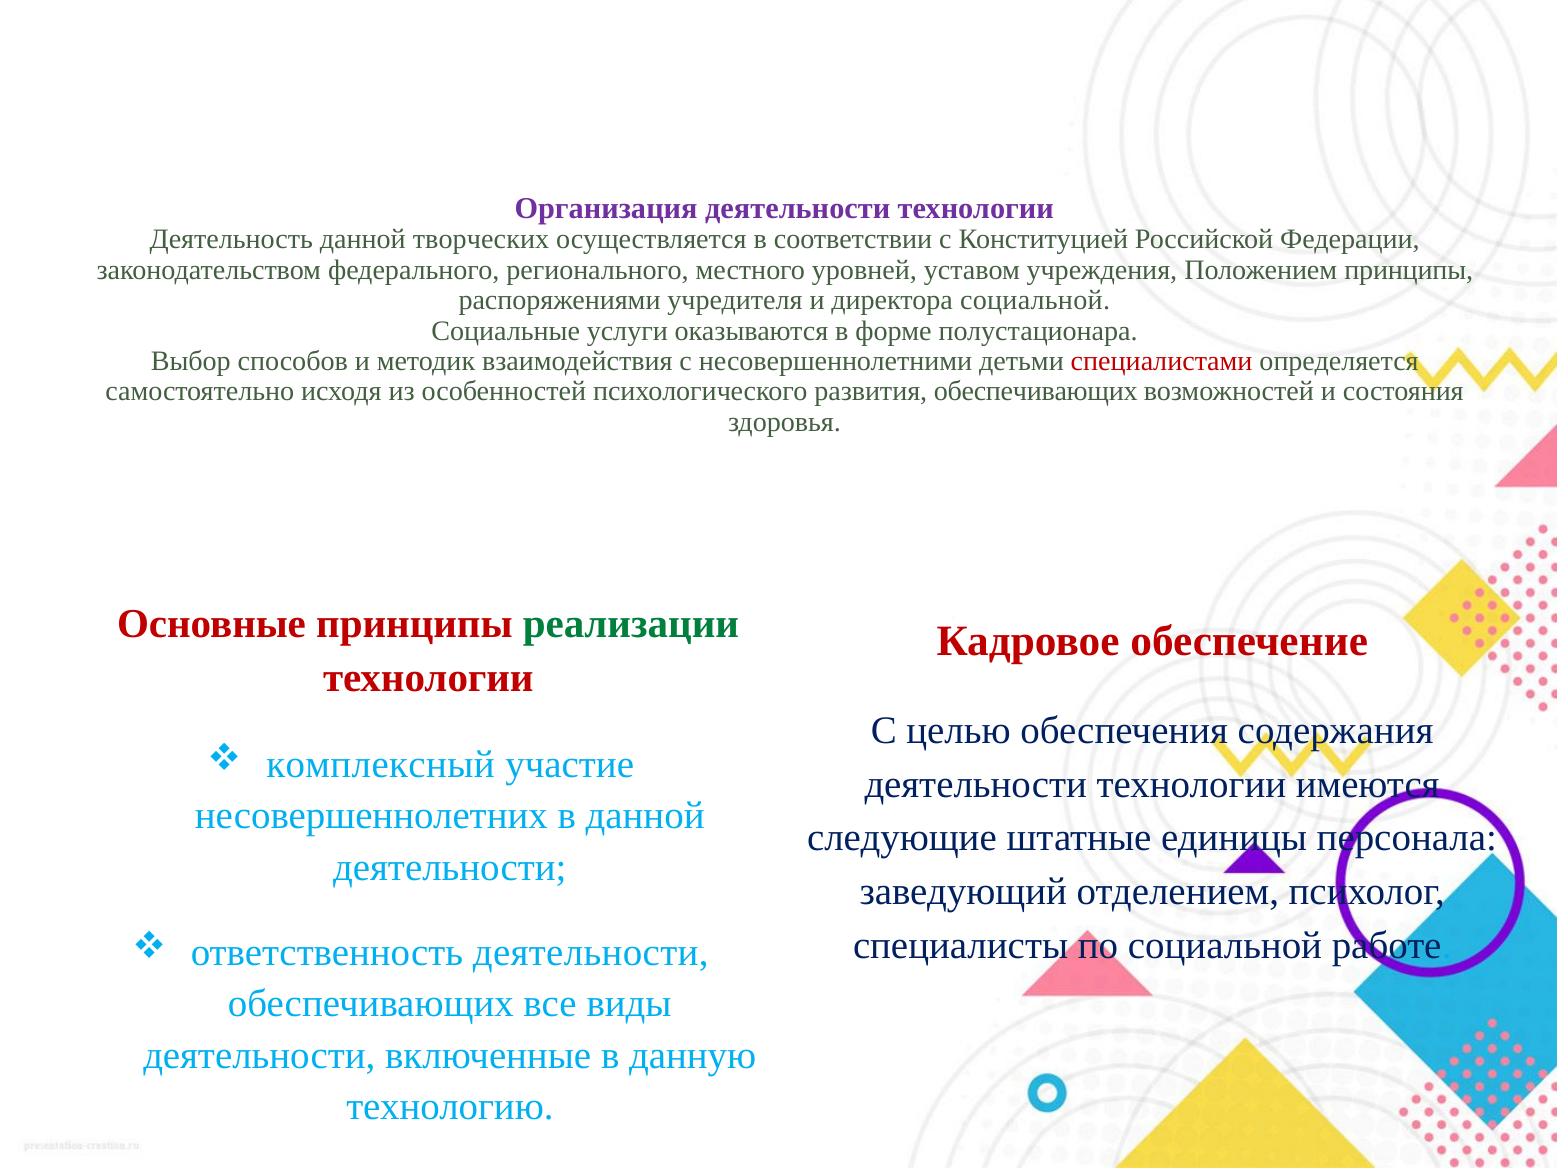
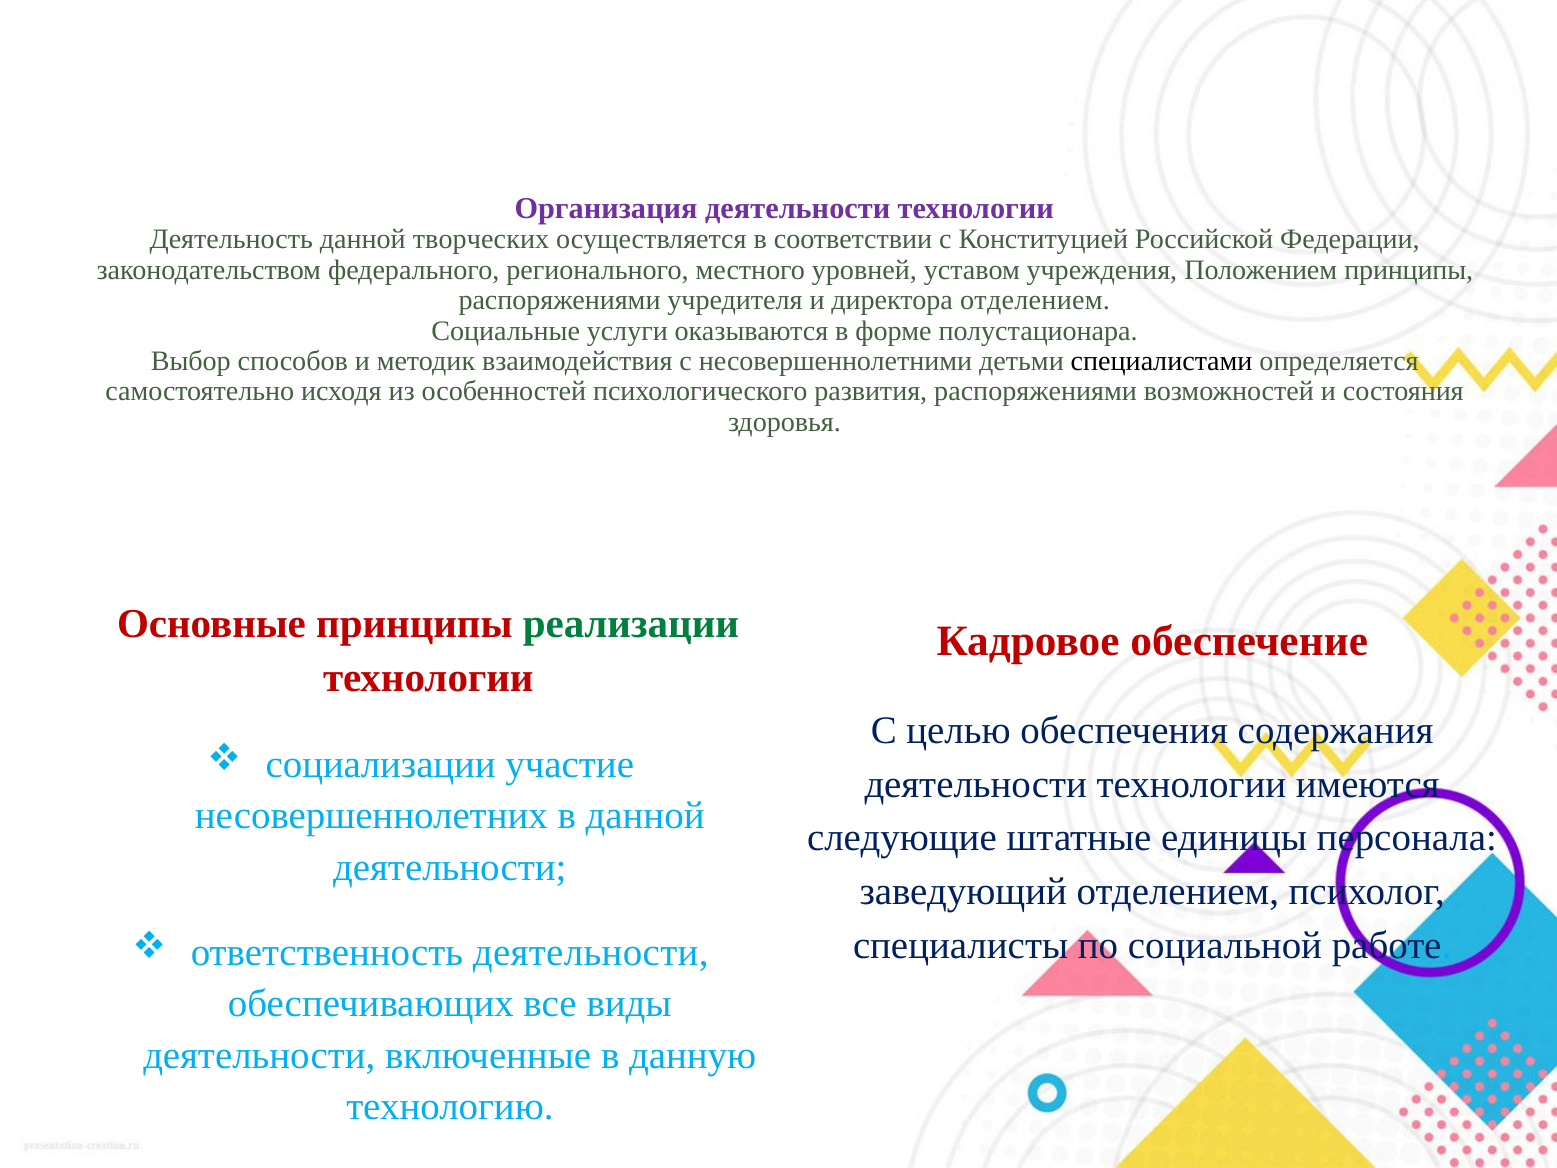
директора социальной: социальной -> отделением (1035, 300)
специалистами colour: red -> black (1162, 361)
развития обеспечивающих: обеспечивающих -> распоряжениями (1036, 392)
комплексный: комплексный -> социализации (381, 764)
